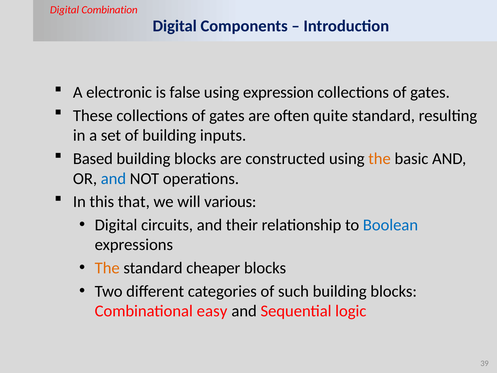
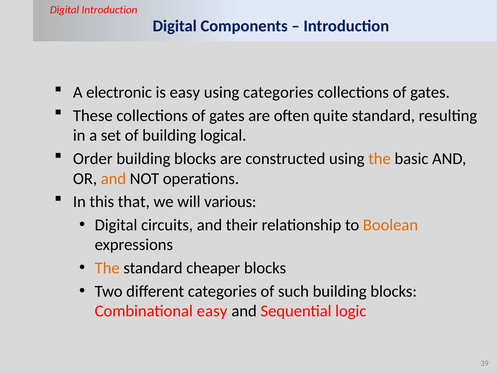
Digital Combination: Combination -> Introduction (109, 10)
is false: false -> easy (185, 92)
using expression: expression -> categories (278, 92)
inputs: inputs -> logical (223, 135)
Based: Based -> Order (93, 159)
and colour: blue -> orange (113, 178)
Boolean colour: blue -> orange (390, 225)
